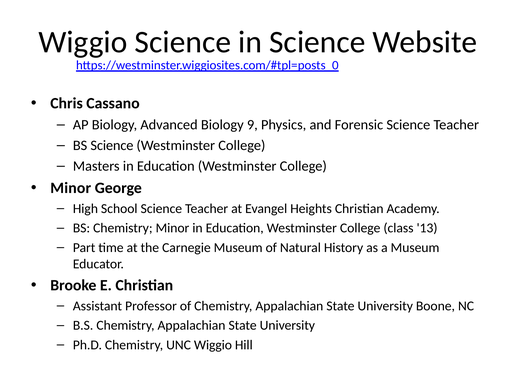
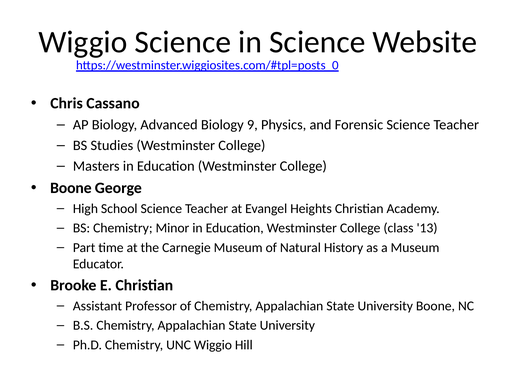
BS Science: Science -> Studies (112, 145)
Minor: Minor -> Boone (71, 188)
